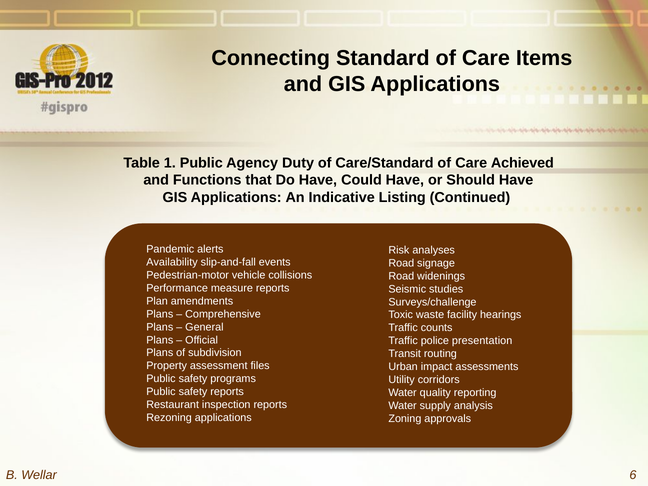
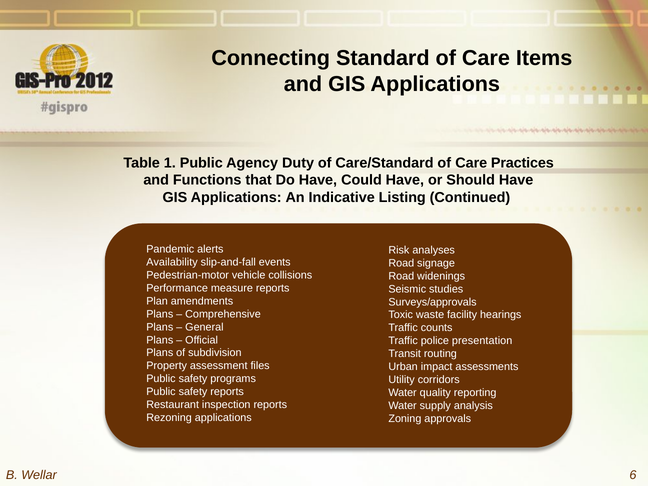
Achieved: Achieved -> Practices (522, 163)
Surveys/challenge: Surveys/challenge -> Surveys/approvals (432, 302)
